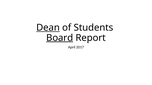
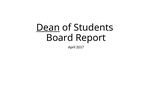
Board underline: present -> none (60, 38)
